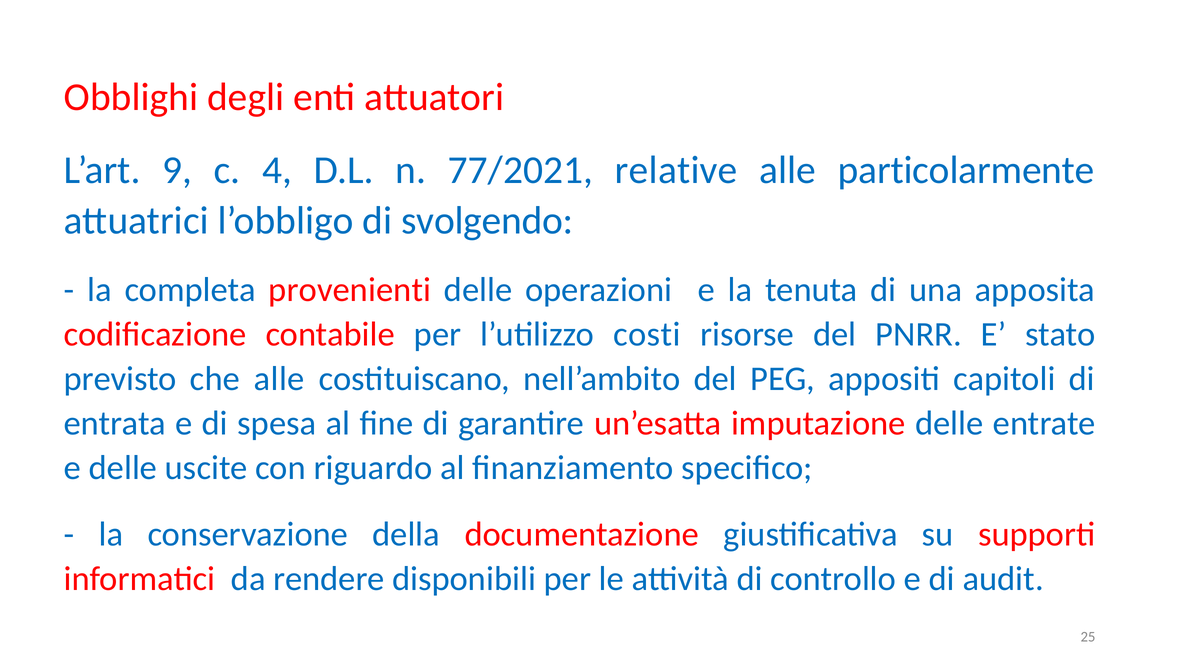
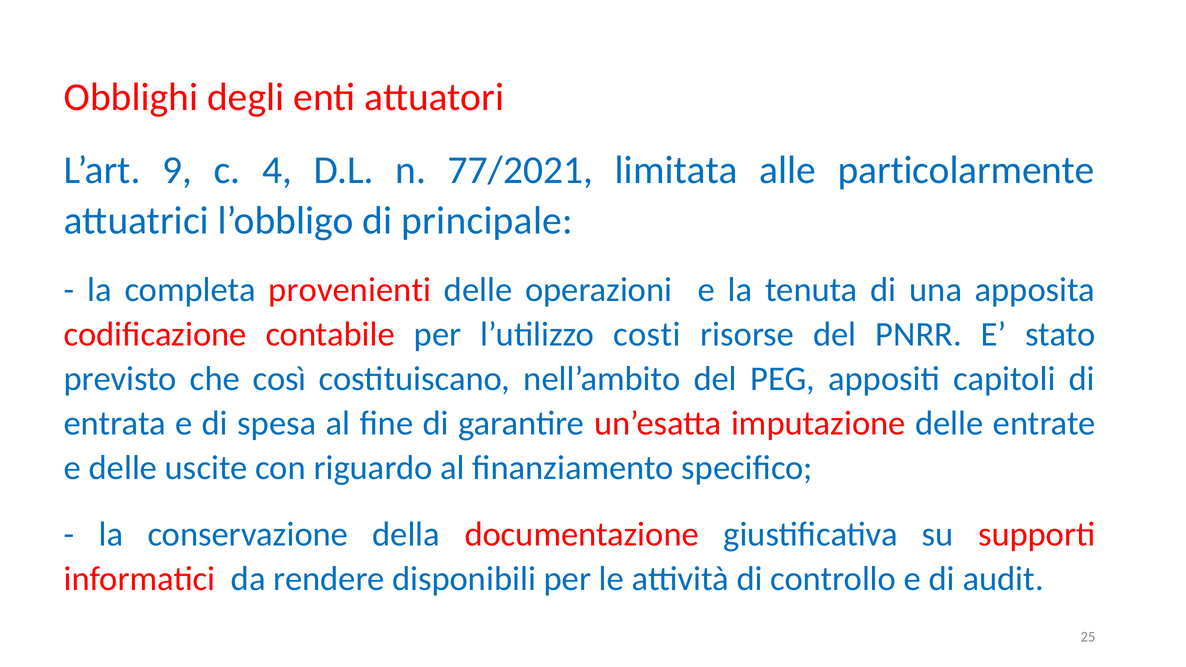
relative: relative -> limitata (676, 170)
svolgendo: svolgendo -> principale (487, 221)
che alle: alle -> così (280, 379)
